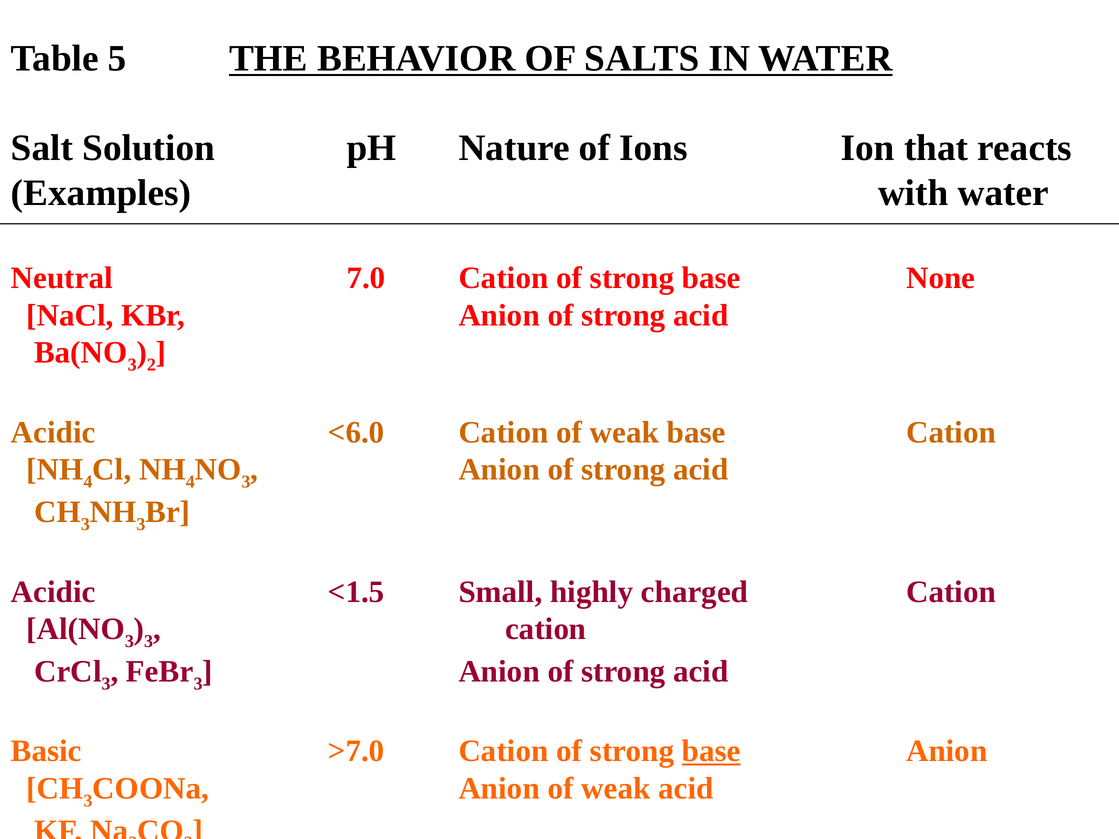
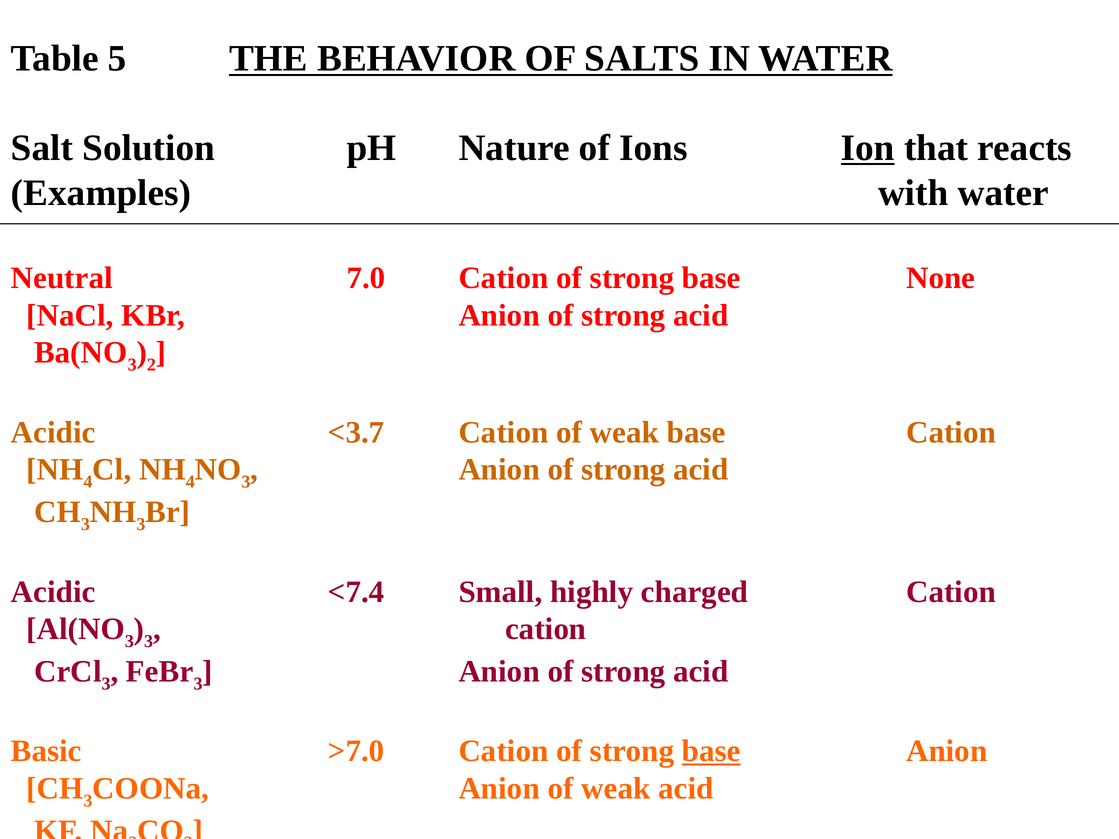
Ion underline: none -> present (868, 148)
<6.0: <6.0 -> <3.7 (356, 432)
<1.5: <1.5 -> <7.4 (356, 592)
